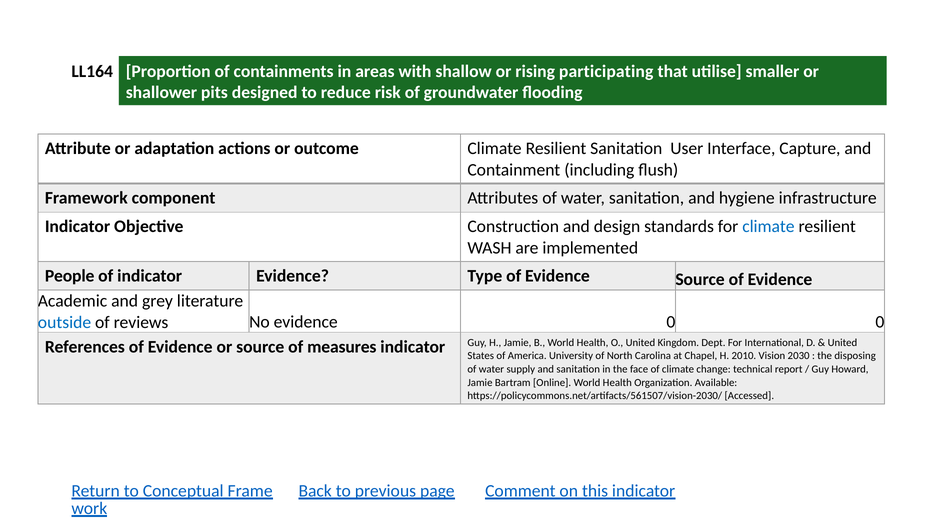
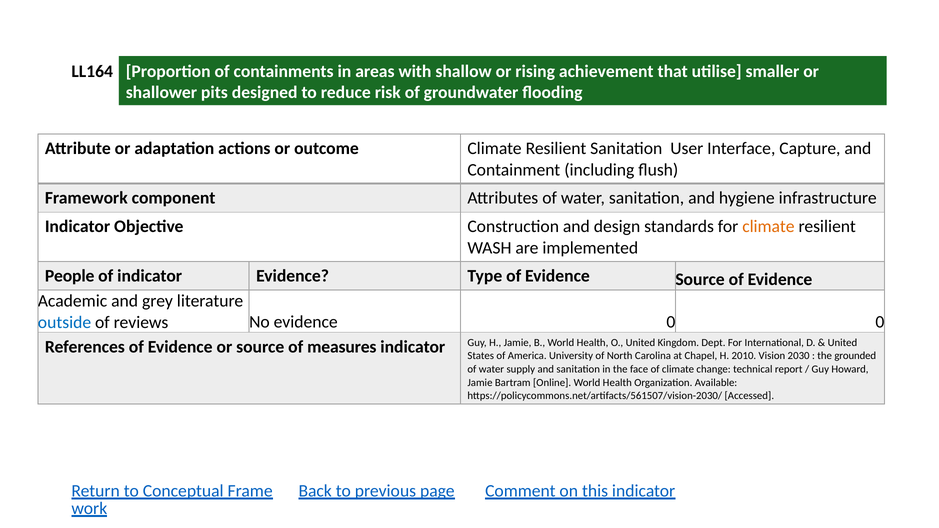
participating: participating -> achievement (606, 71)
climate colour: blue -> orange (768, 227)
disposing: disposing -> grounded (855, 356)
